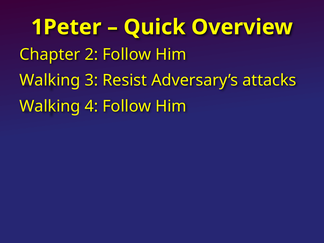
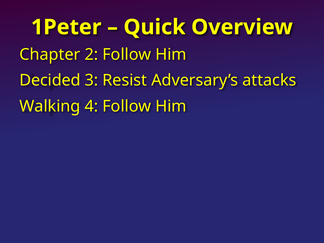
Walking: Walking -> Decided (50, 80)
